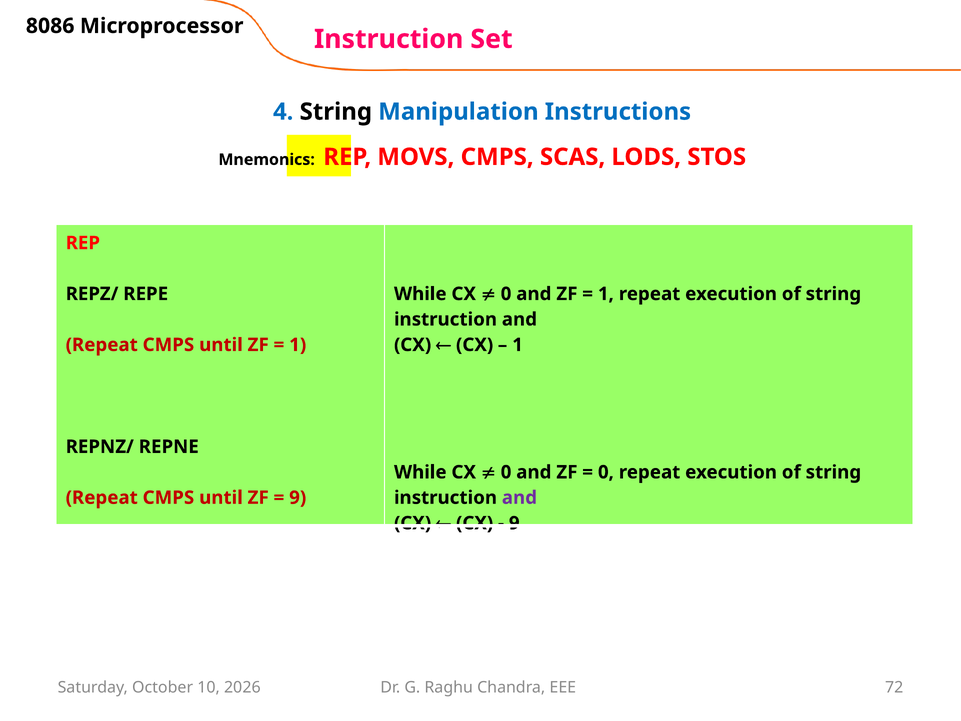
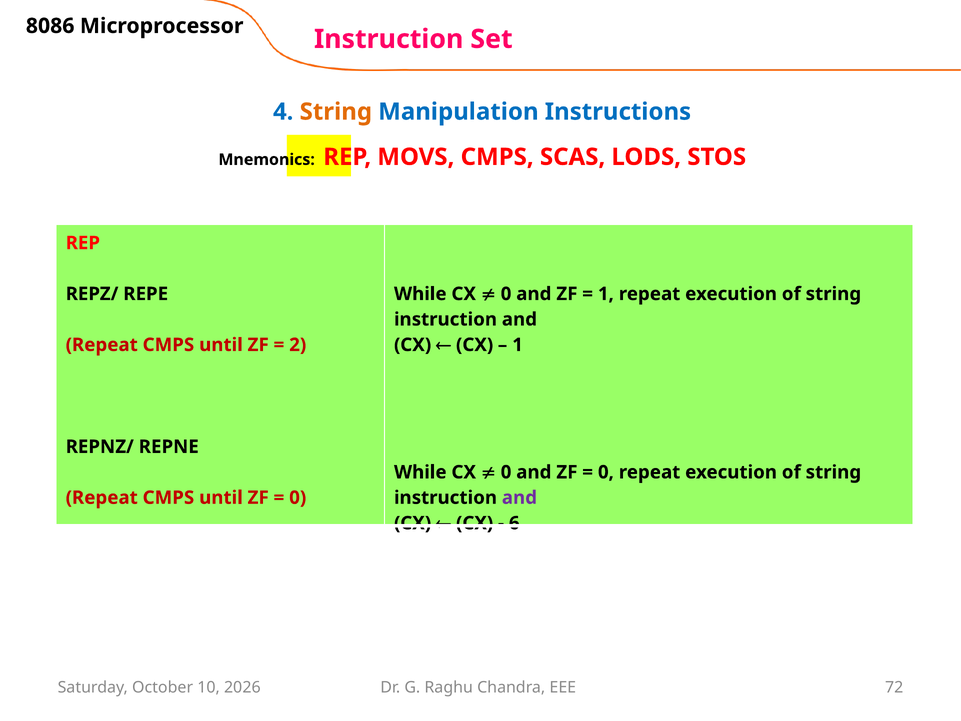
String colour: black -> orange (336, 112)
1: 1 -> 2 (298, 345)
9: 9 -> 0 (298, 498)
9: 9 -> 6 (514, 523)
